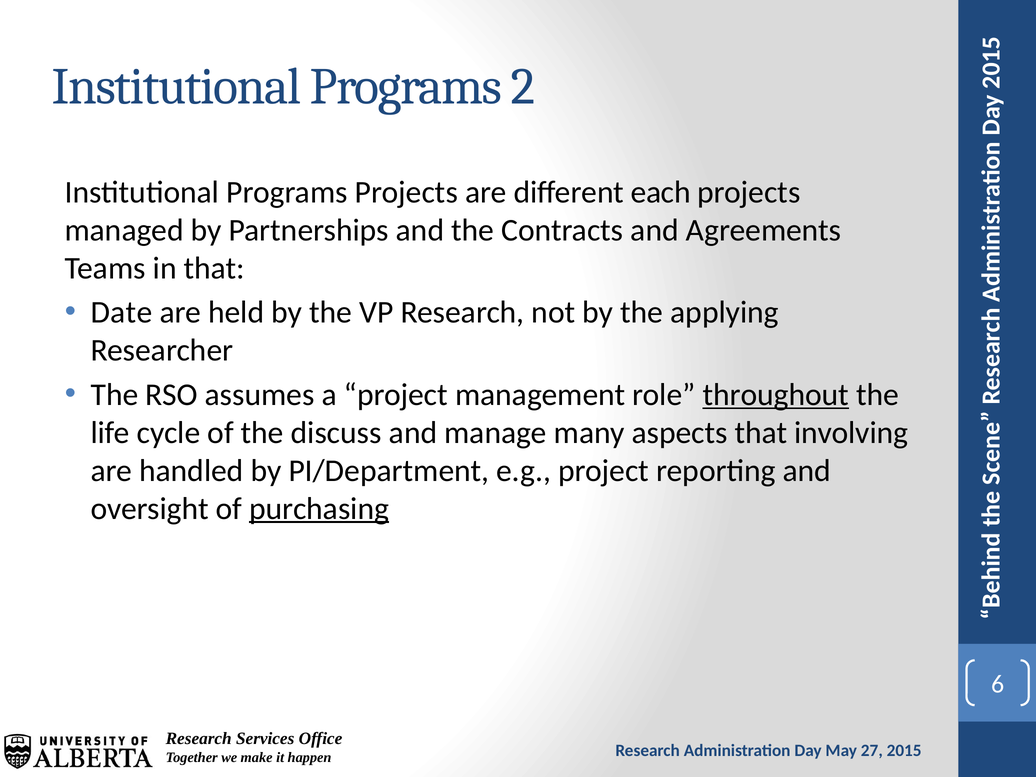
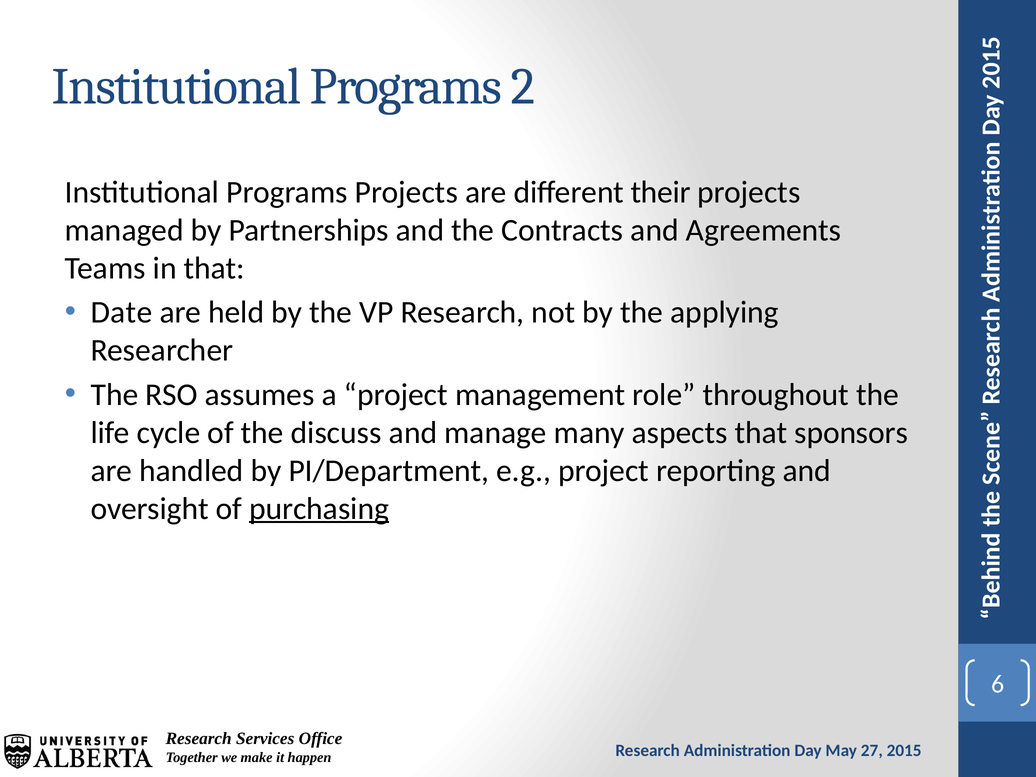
each: each -> their (661, 192)
throughout underline: present -> none (776, 395)
involving: involving -> sponsors (851, 433)
